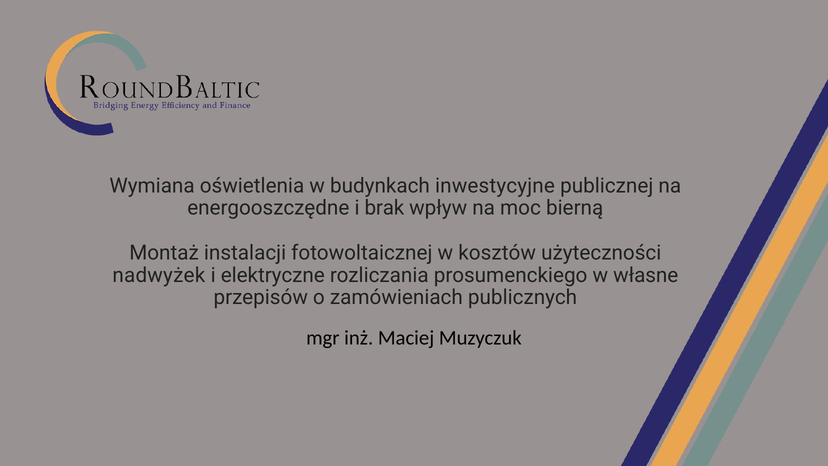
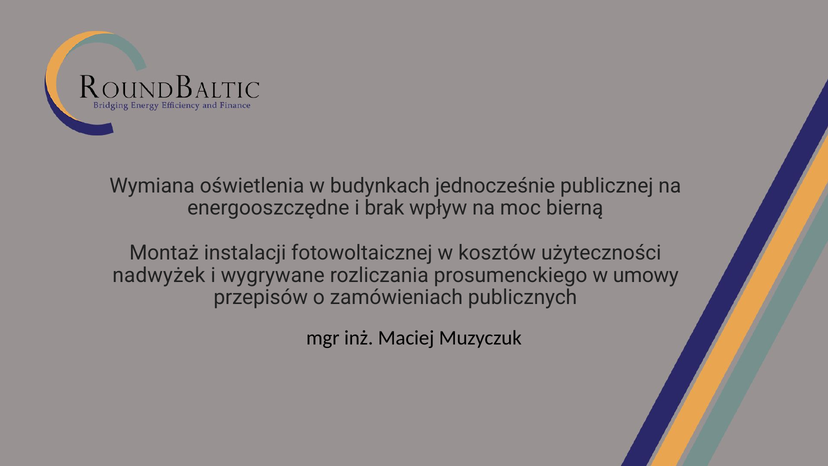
inwestycyjne: inwestycyjne -> jednocześnie (495, 186)
elektryczne: elektryczne -> wygrywane (273, 275)
własne: własne -> umowy (646, 275)
